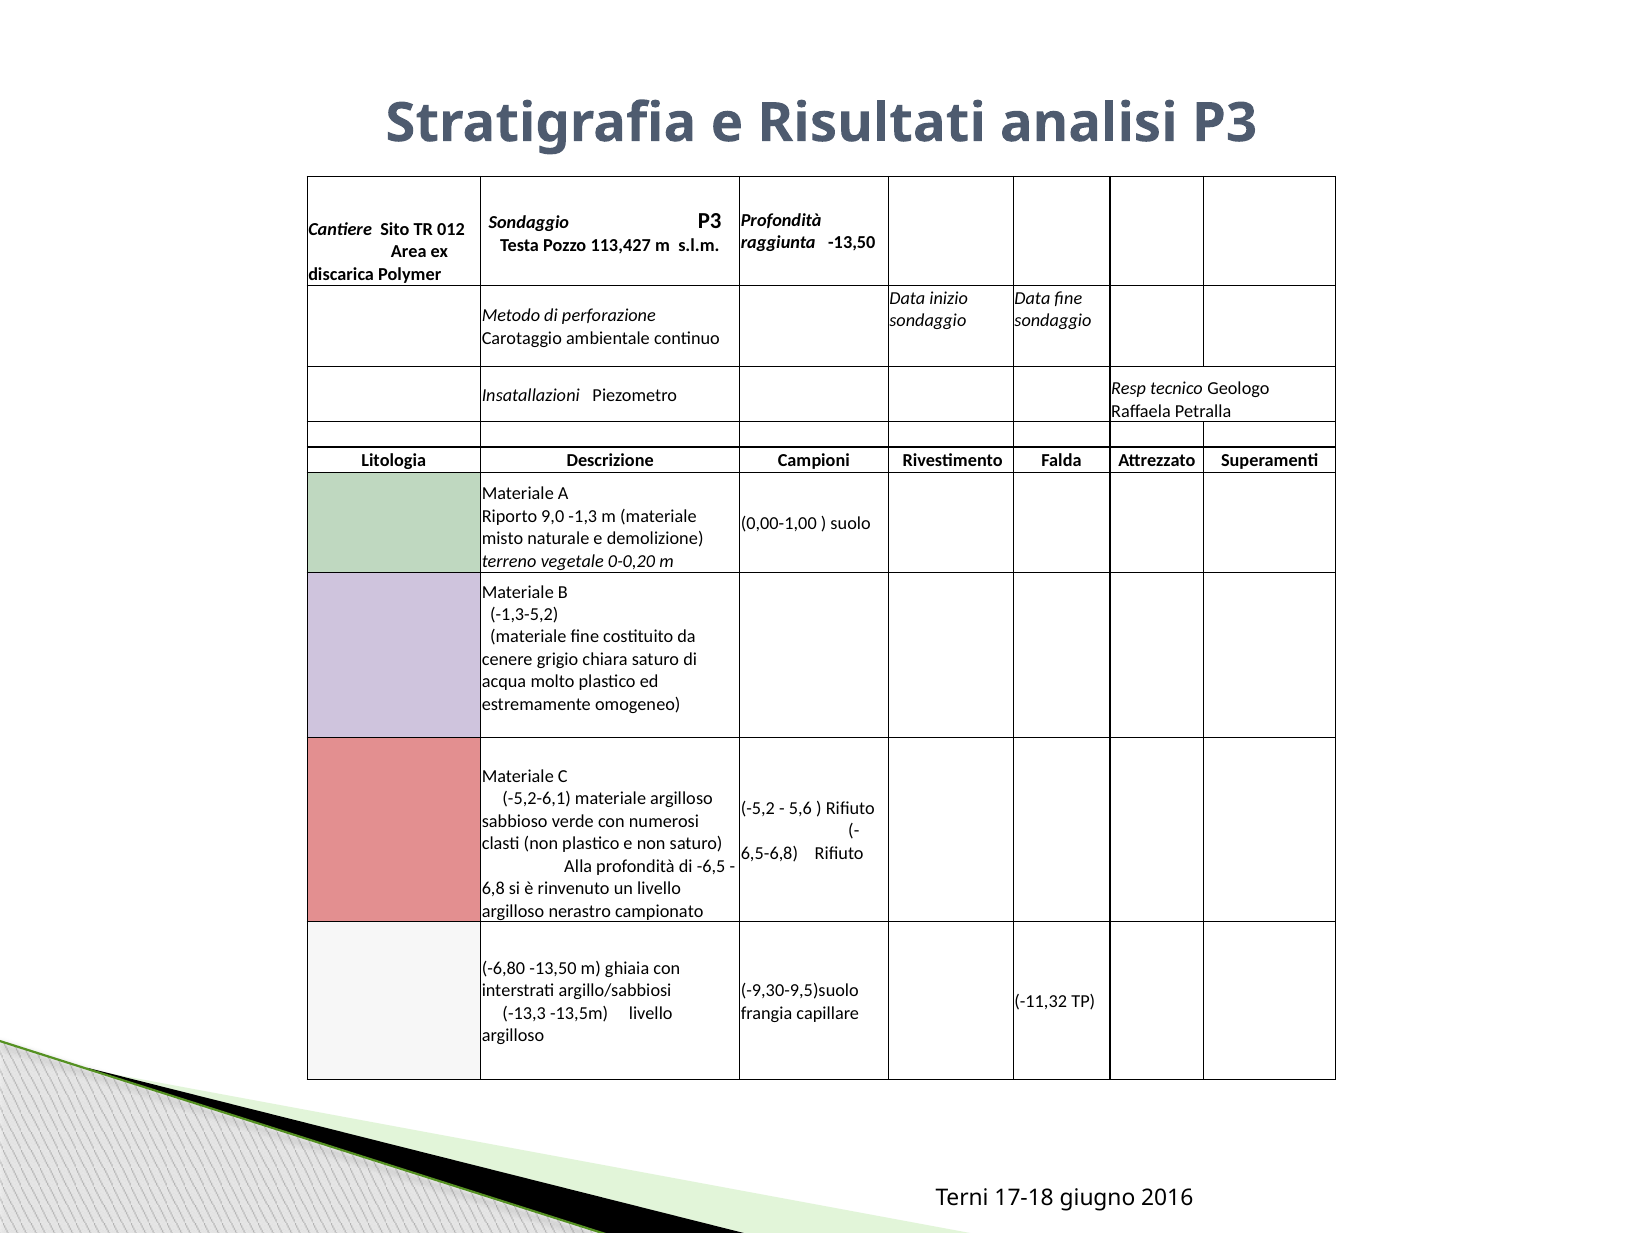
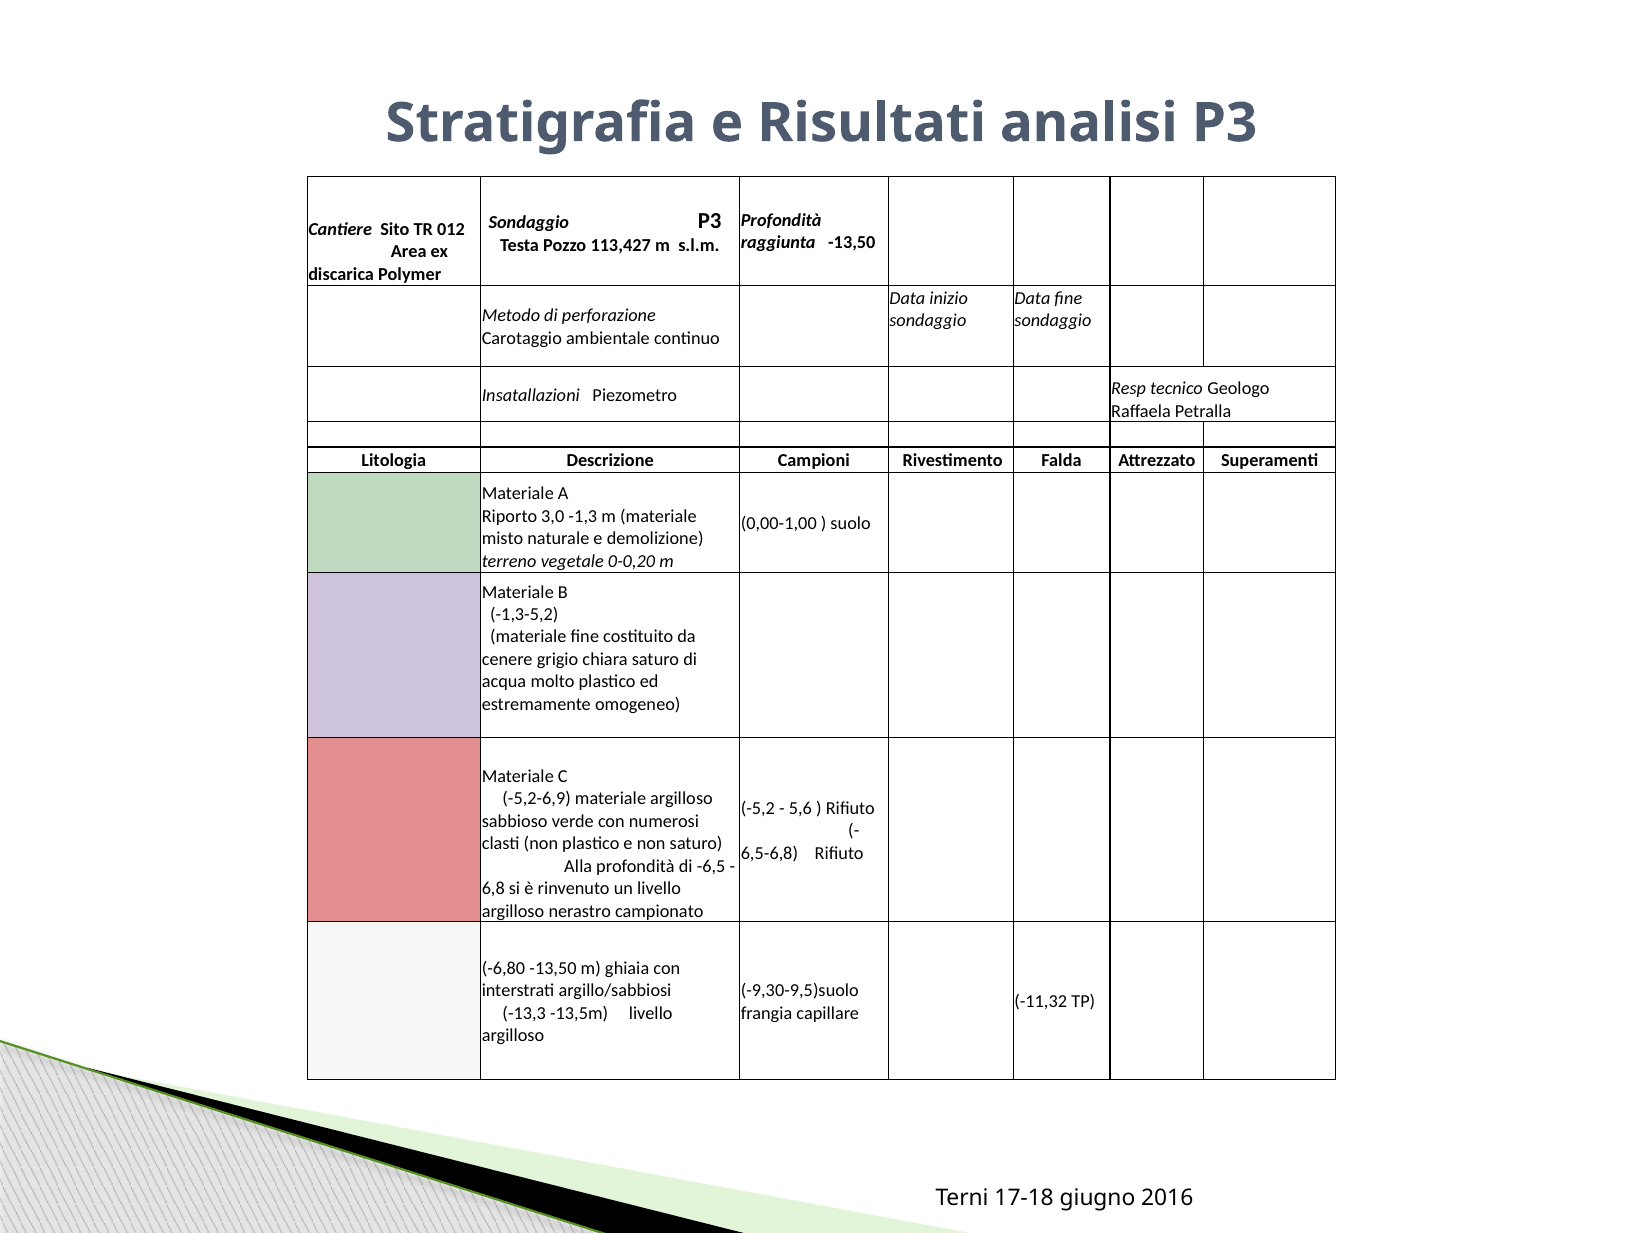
9,0: 9,0 -> 3,0 (553, 516)
-5,2-6,1: -5,2-6,1 -> -5,2-6,9 (537, 798)
